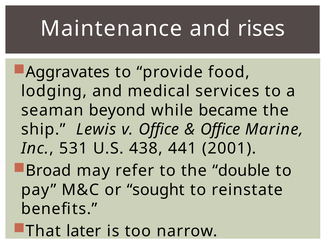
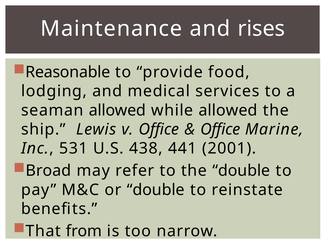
Aggravates: Aggravates -> Reasonable (68, 72)
seaman beyond: beyond -> allowed (117, 110)
while became: became -> allowed (228, 110)
or sought: sought -> double (156, 189)
later: later -> from (84, 231)
